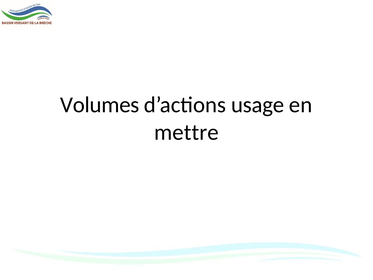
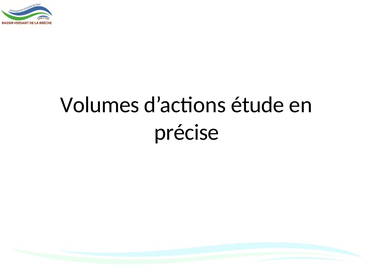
usage: usage -> étude (258, 105)
mettre: mettre -> précise (187, 132)
